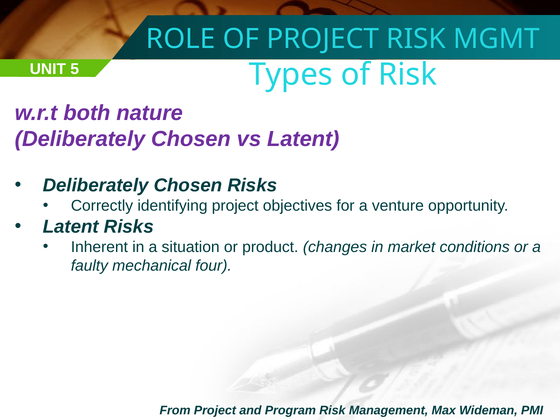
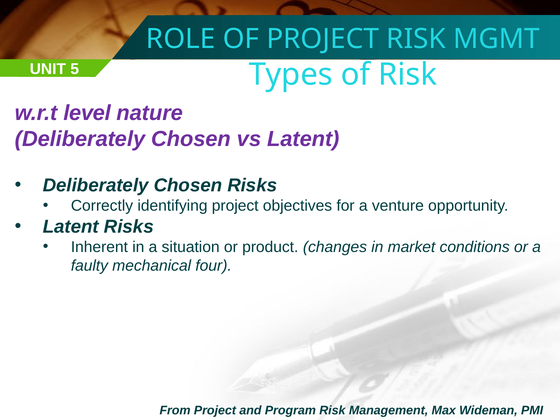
both: both -> level (87, 113)
